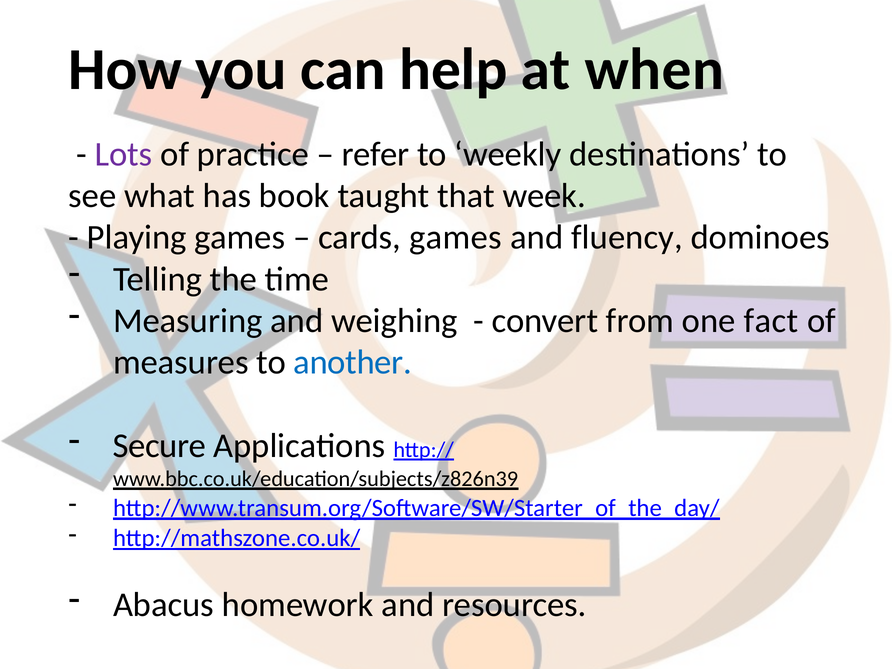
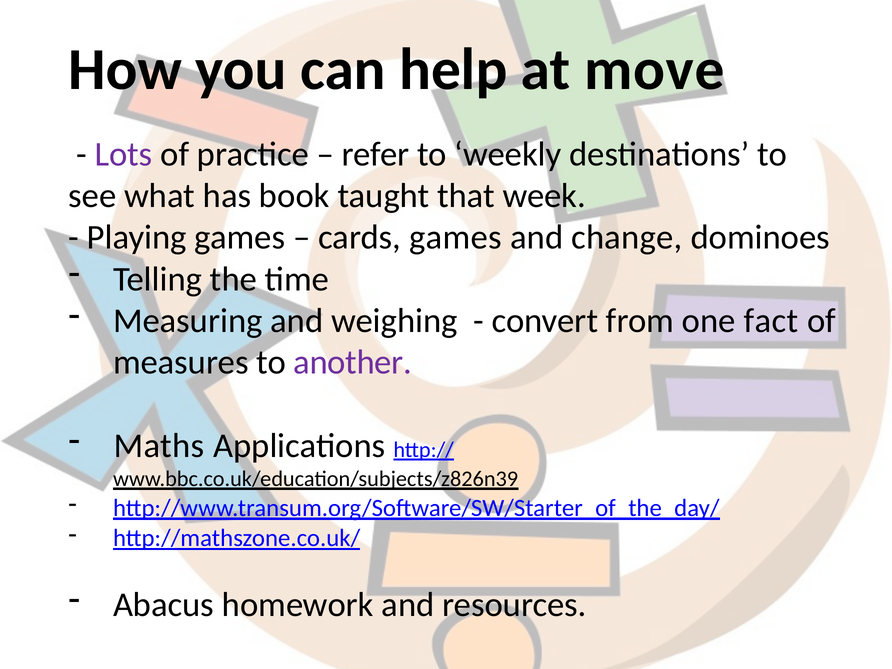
when: when -> move (654, 70)
fluency: fluency -> change (627, 237)
another colour: blue -> purple (353, 362)
Secure: Secure -> Maths (159, 446)
